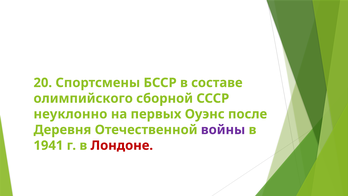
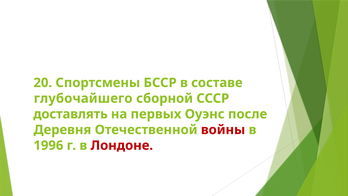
олимпийского: олимпийского -> глубочайшего (83, 98)
неуклонно: неуклонно -> доставлять (71, 114)
войны colour: purple -> red (223, 130)
1941: 1941 -> 1996 (48, 145)
